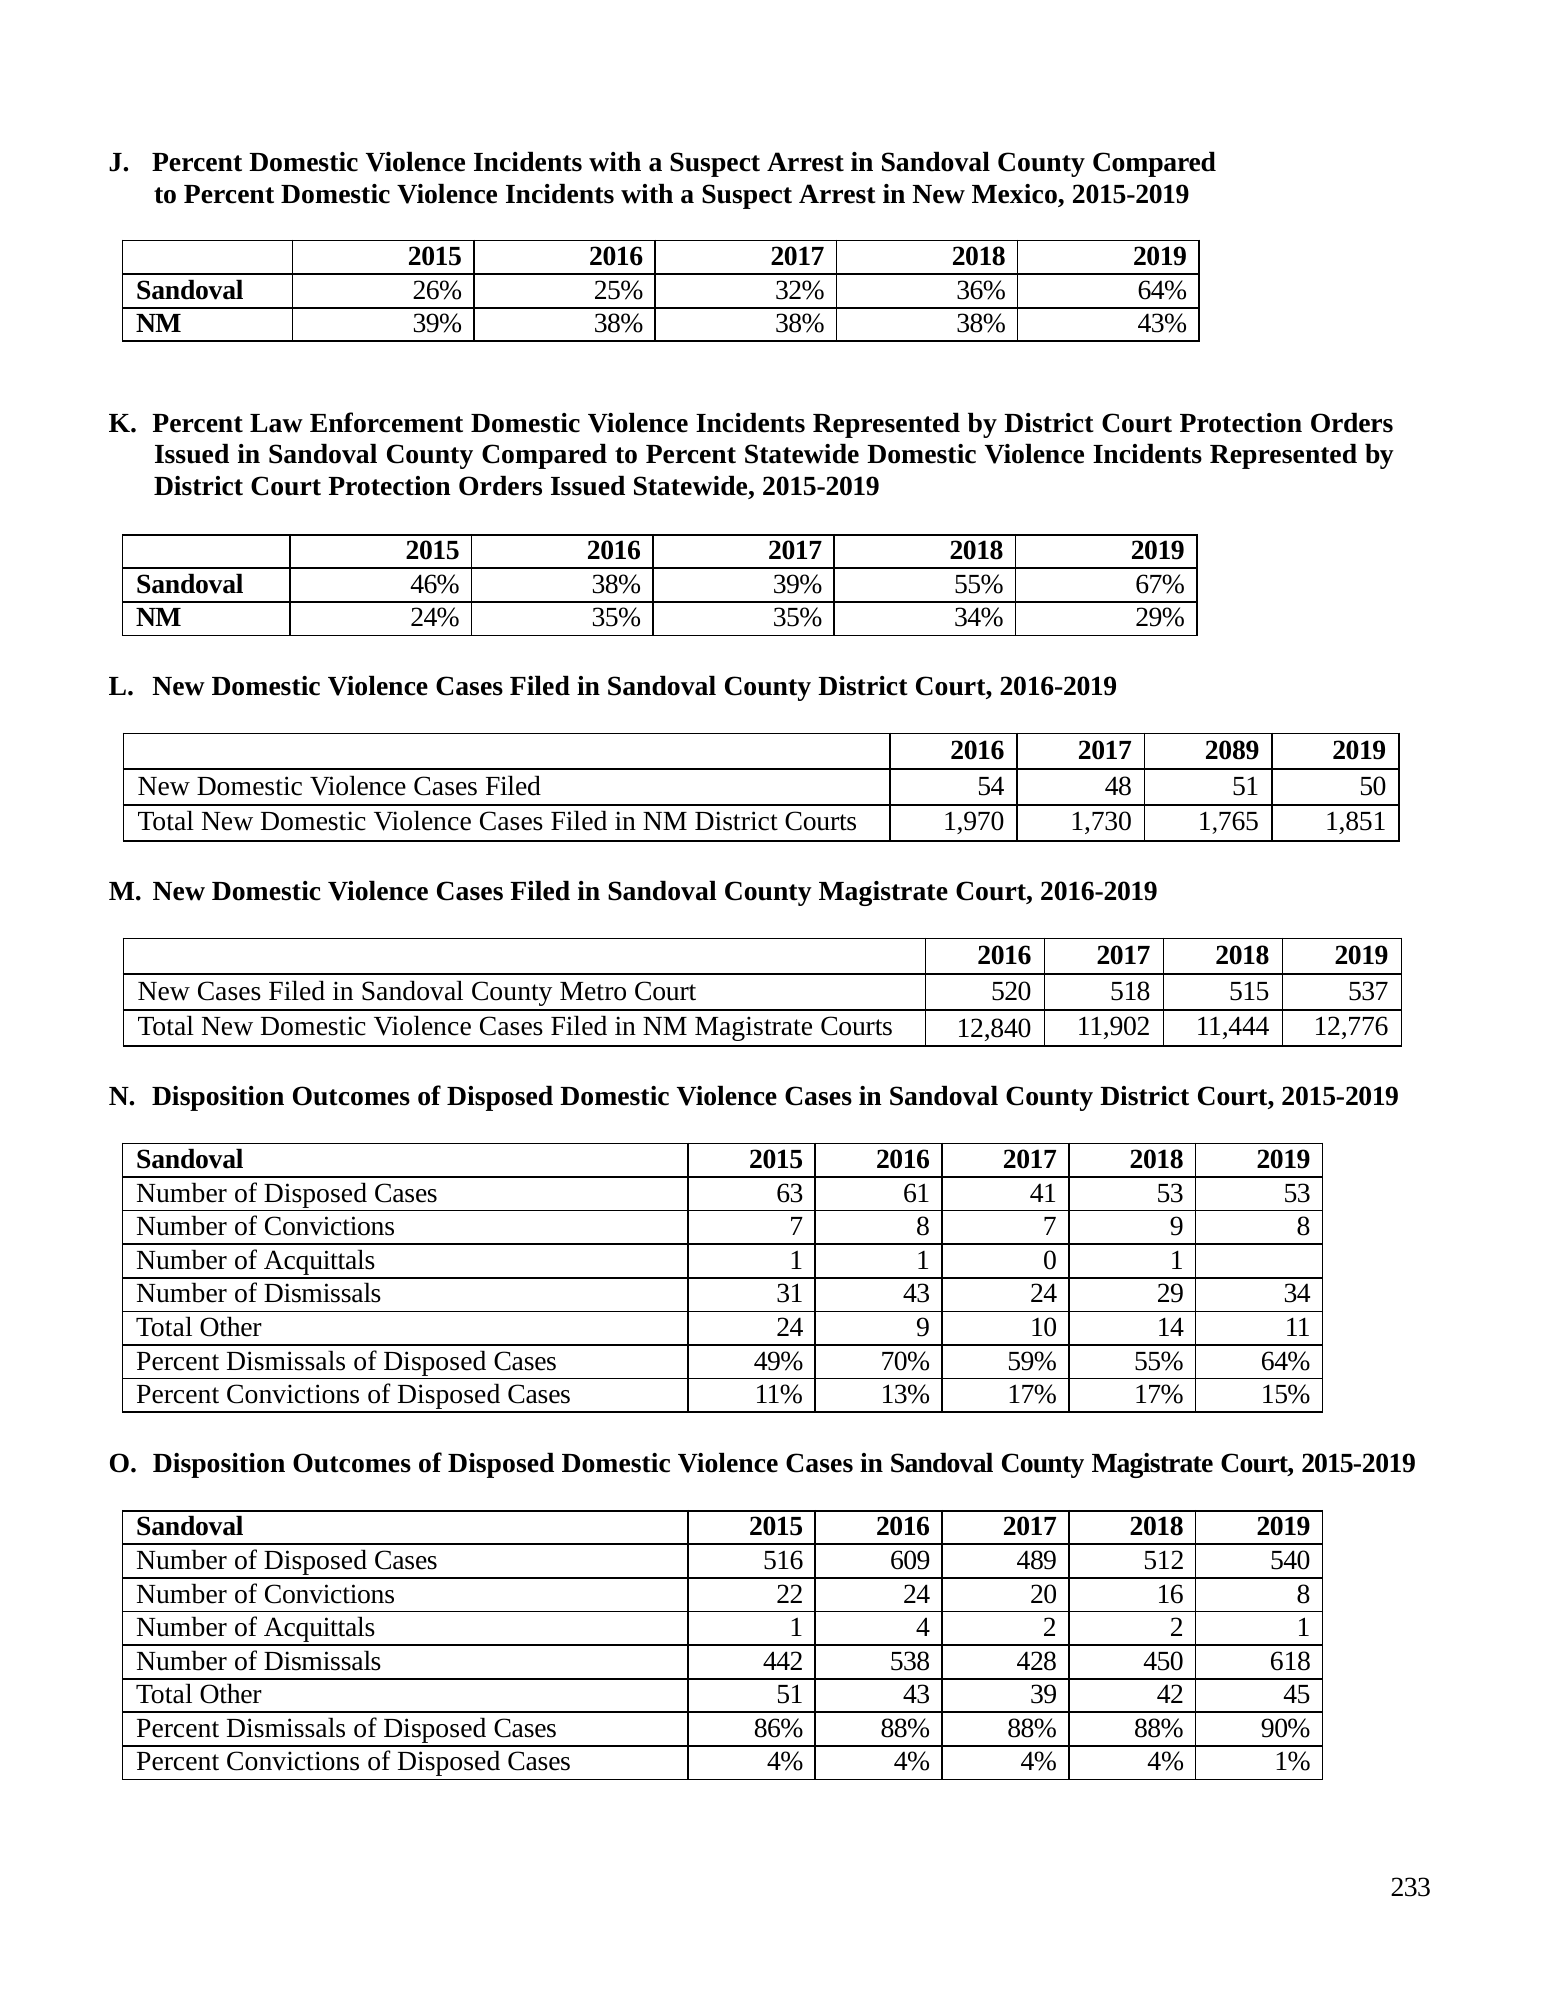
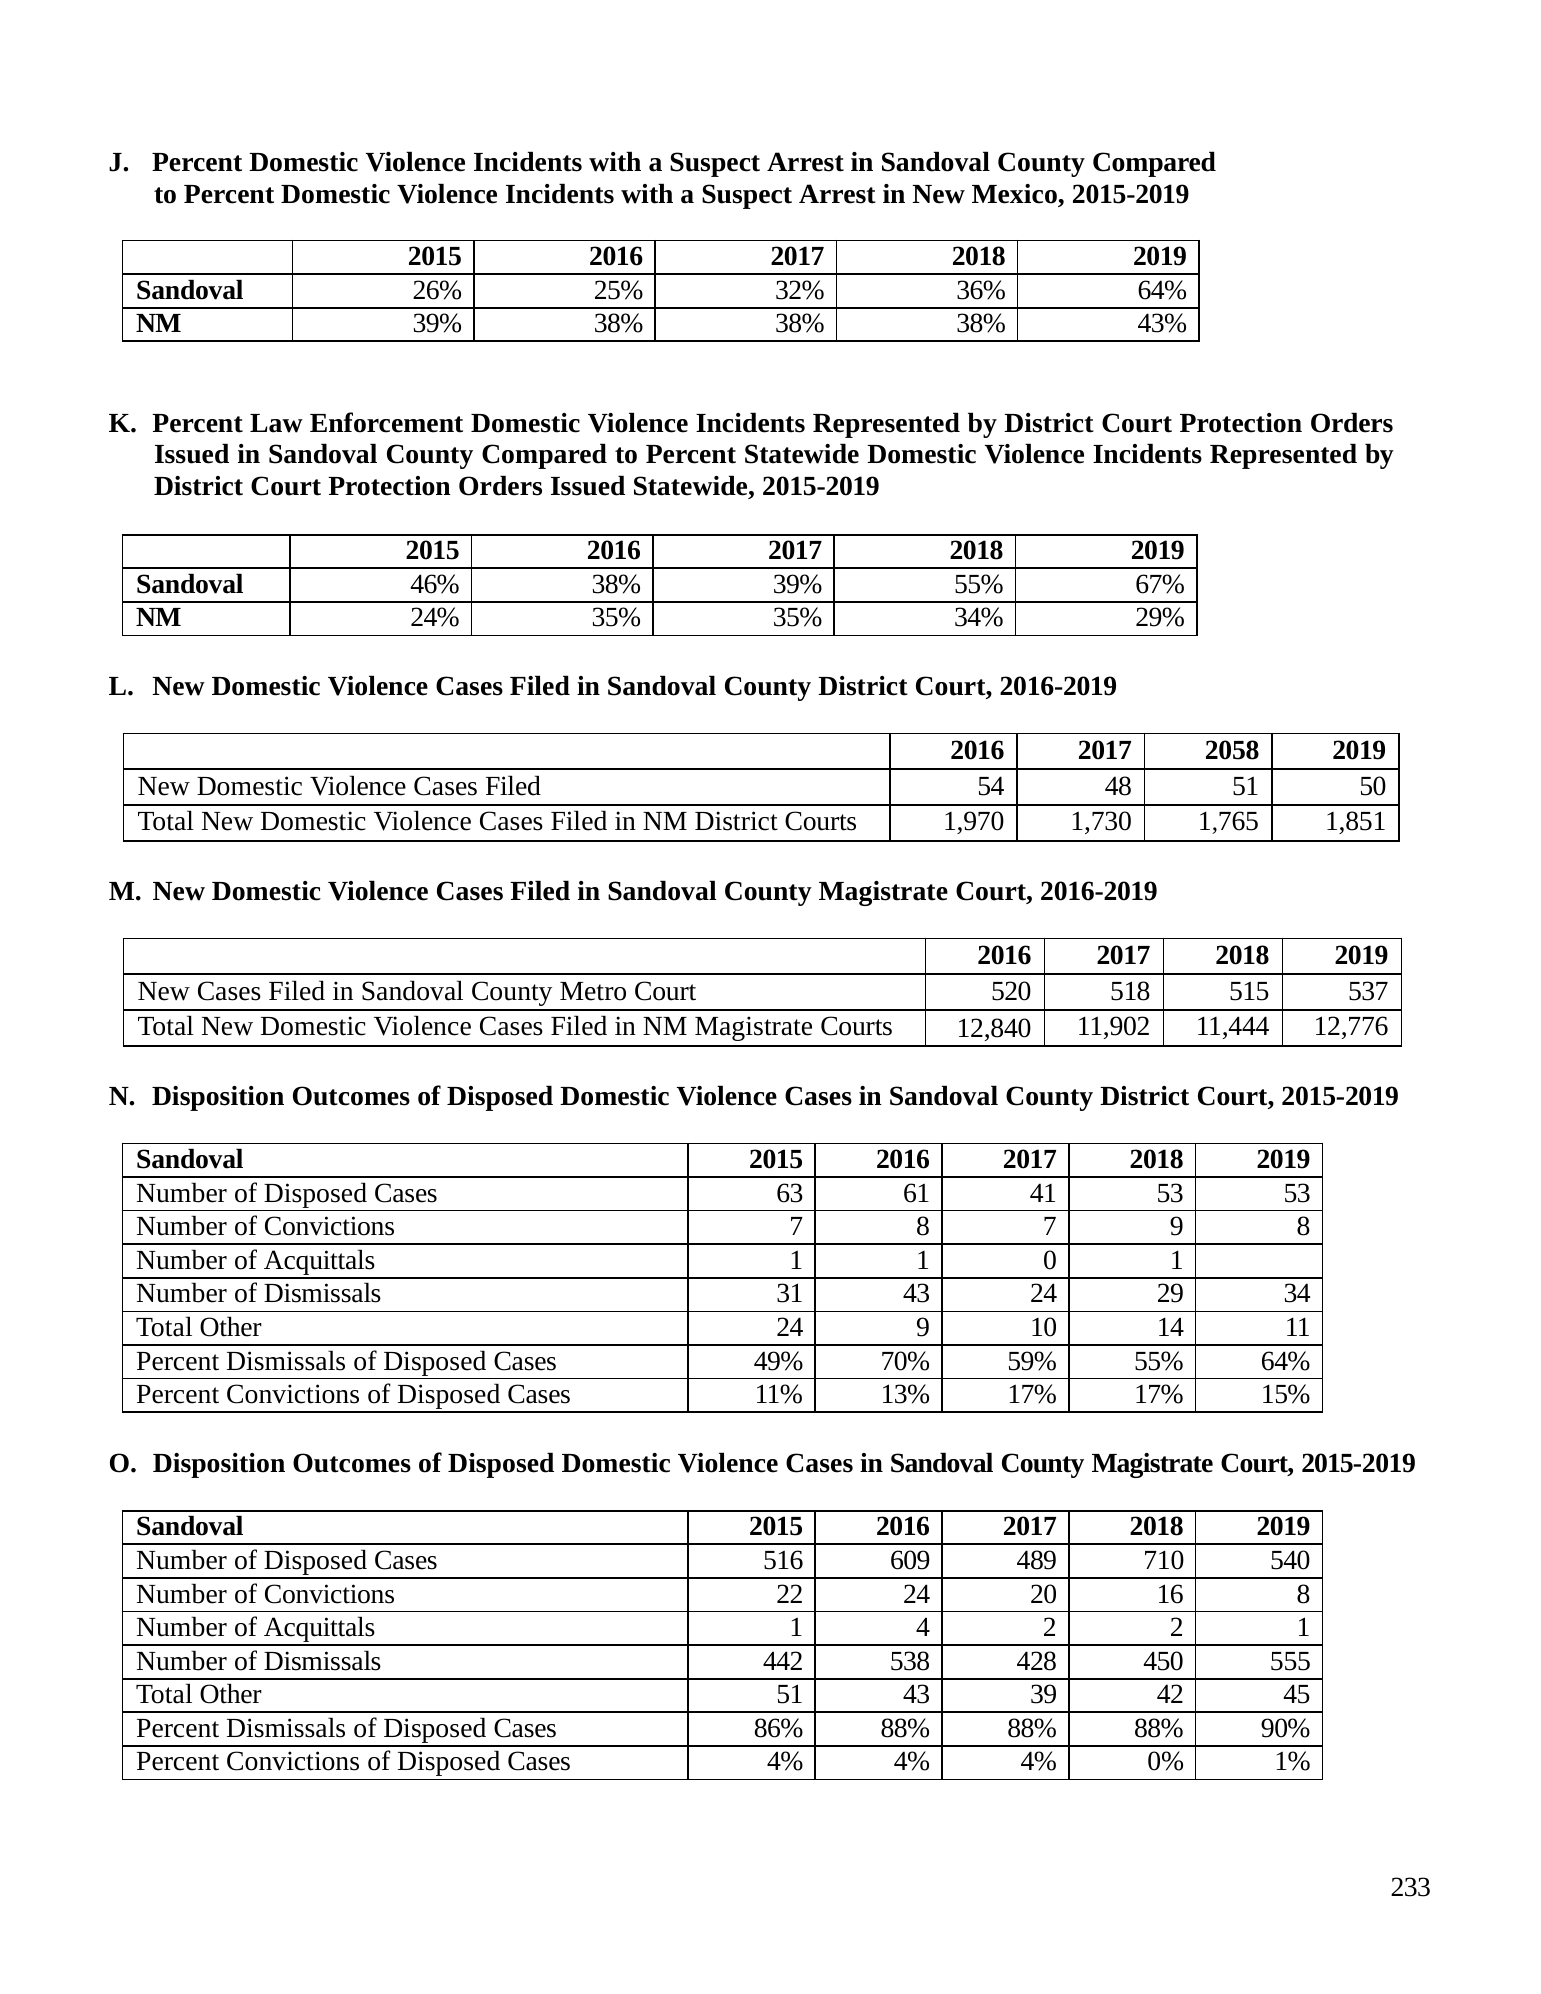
2089: 2089 -> 2058 (1232, 750)
512: 512 -> 710 (1164, 1561)
618: 618 -> 555 (1290, 1661)
4% 4% 4% 4%: 4% -> 0% (1166, 1762)
